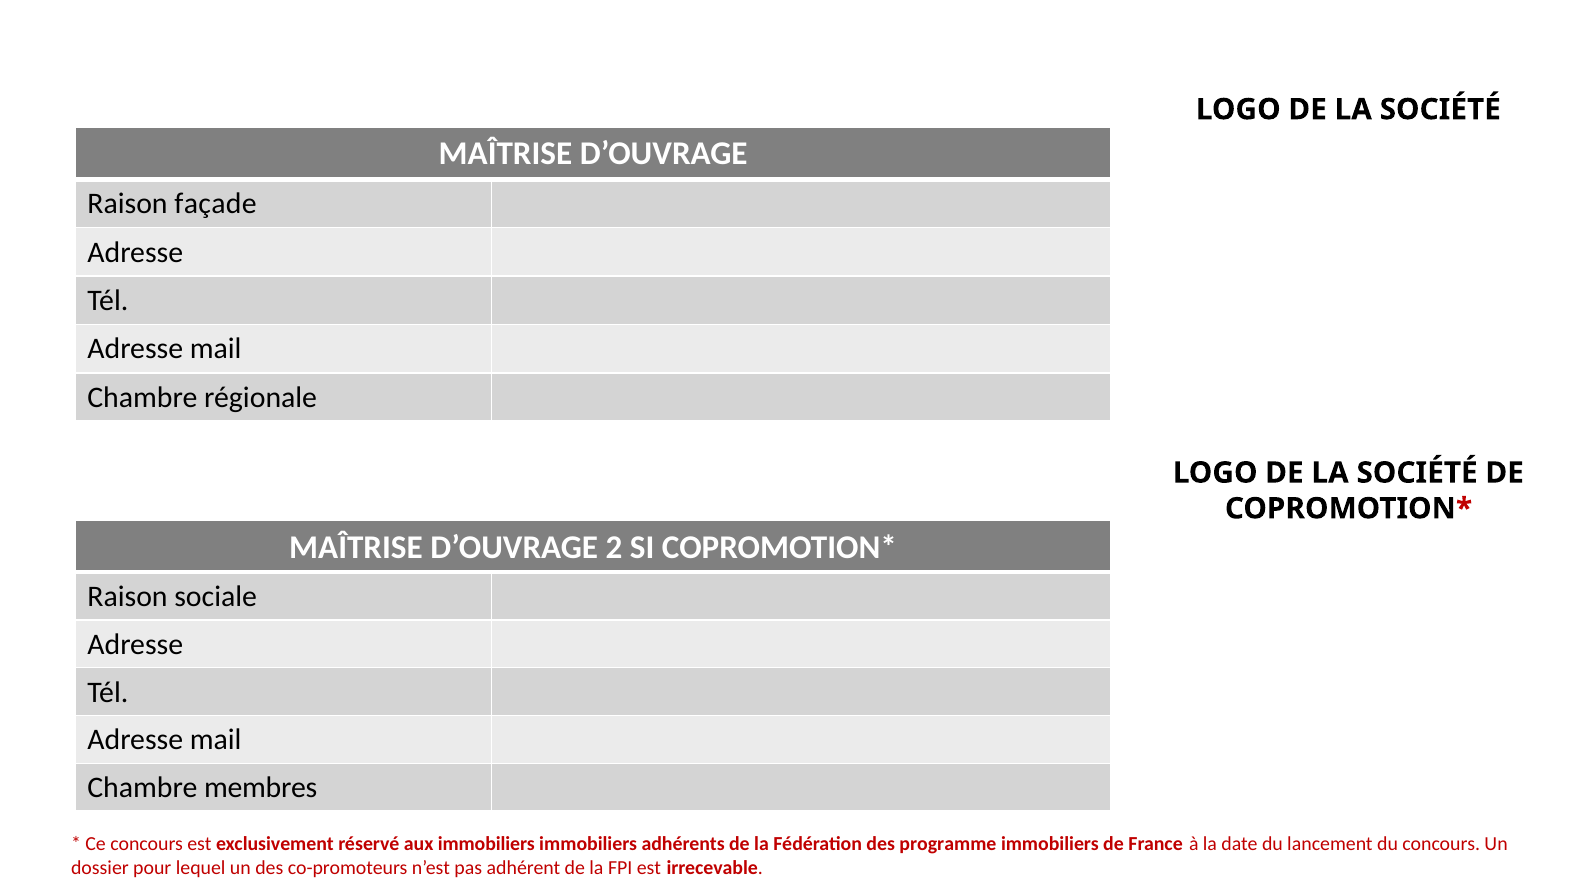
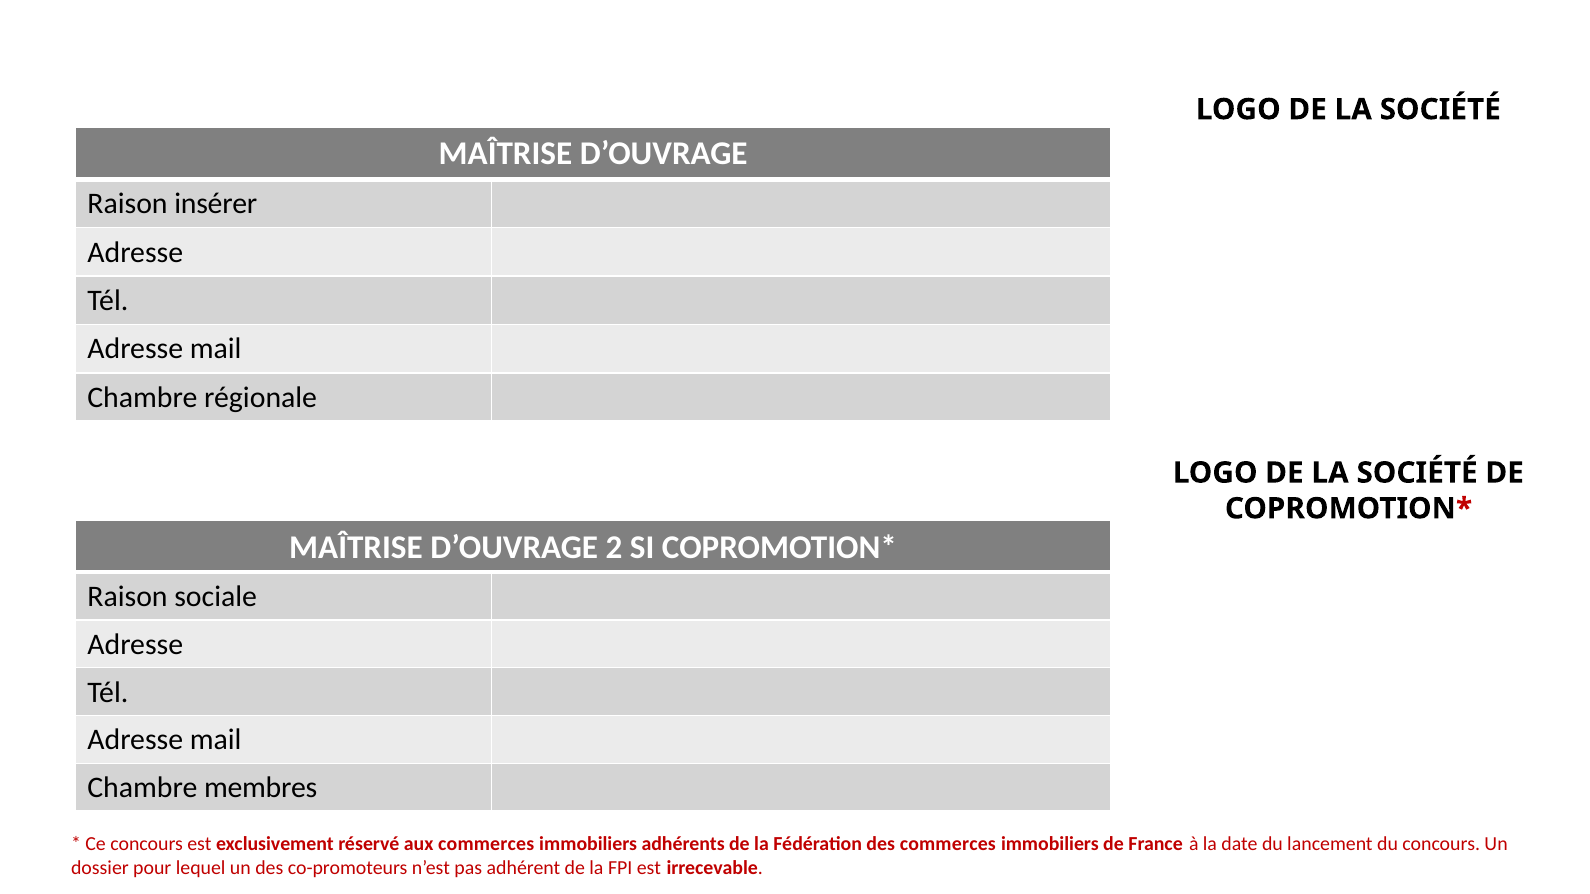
façade: façade -> insérer (216, 204)
aux immobiliers: immobiliers -> commerces (486, 844)
des programme: programme -> commerces (948, 844)
